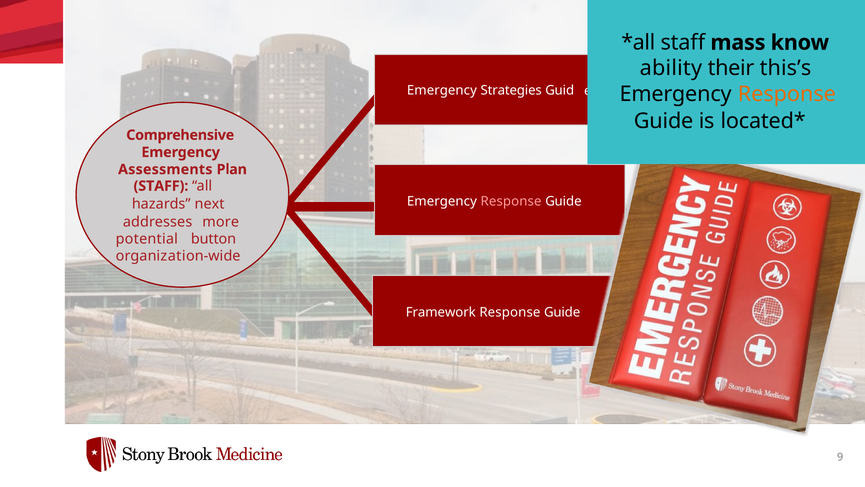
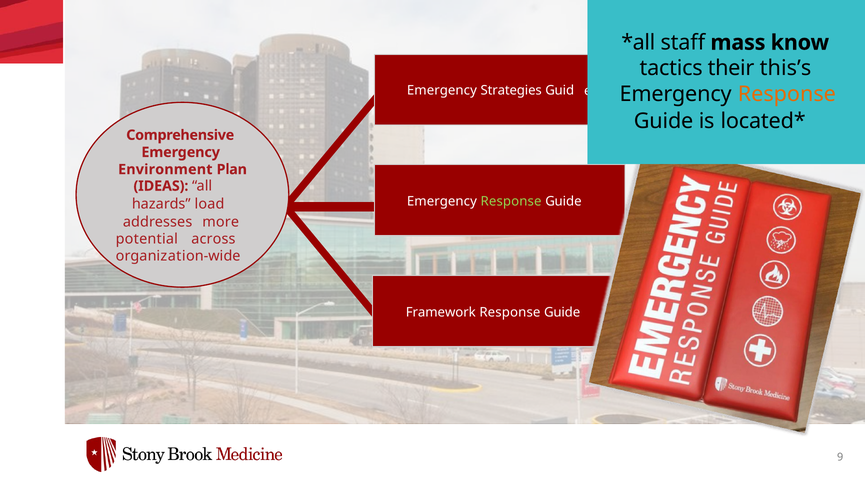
ability: ability -> tactics (671, 68)
Assessments: Assessments -> Environment (165, 169)
STAFF: STAFF -> IDEAS (161, 186)
Response colour: pink -> light green (511, 201)
next: next -> load (210, 204)
button: button -> across (213, 239)
